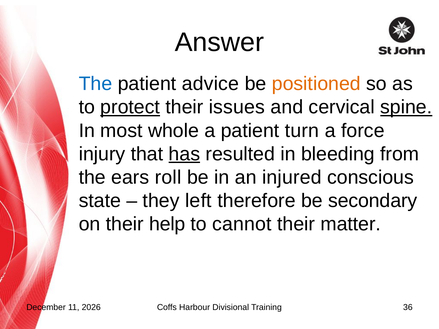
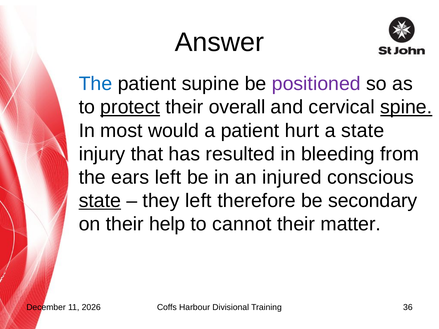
advice: advice -> supine (210, 84)
positioned colour: orange -> purple (316, 84)
issues: issues -> overall (237, 107)
whole: whole -> would (174, 131)
turn: turn -> hurt (302, 131)
a force: force -> state (363, 131)
has underline: present -> none (184, 154)
ears roll: roll -> left (168, 178)
state underline: none -> present (100, 201)
